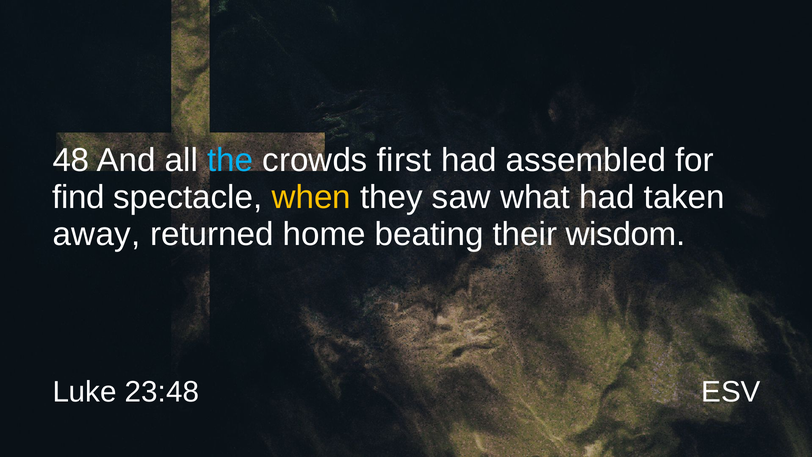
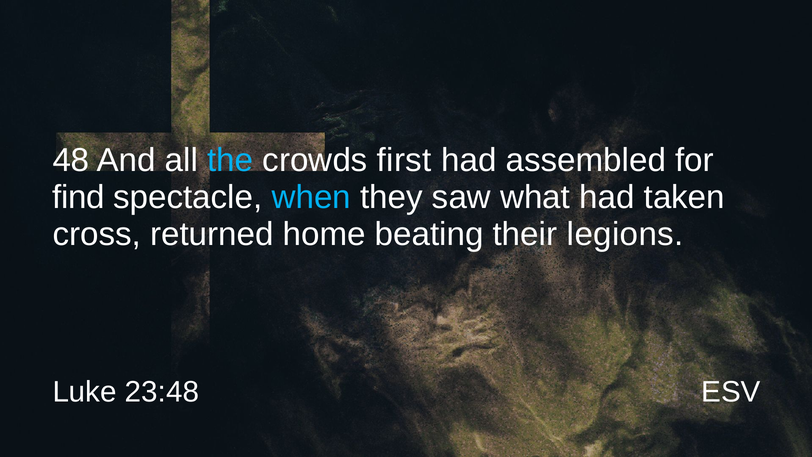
when colour: yellow -> light blue (311, 197)
away: away -> cross (97, 234)
wisdom: wisdom -> legions (625, 234)
